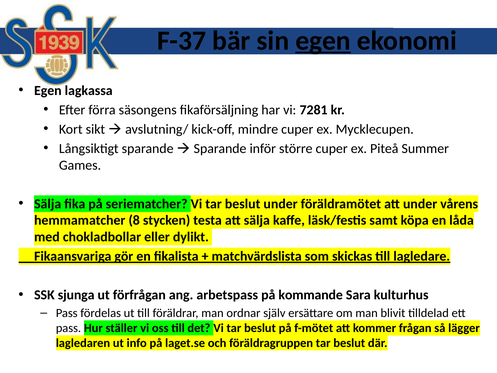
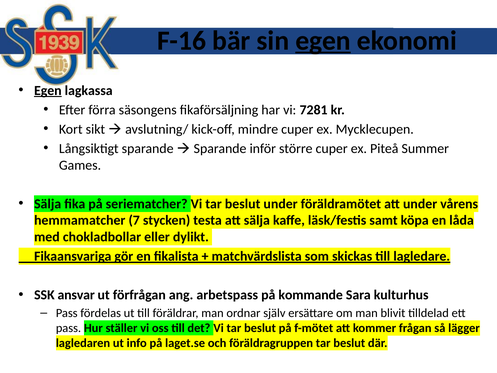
F-37: F-37 -> F-16 (182, 41)
Egen underline: none -> present (48, 90)
8: 8 -> 7 (134, 220)
sjunga: sjunga -> ansvar (76, 295)
